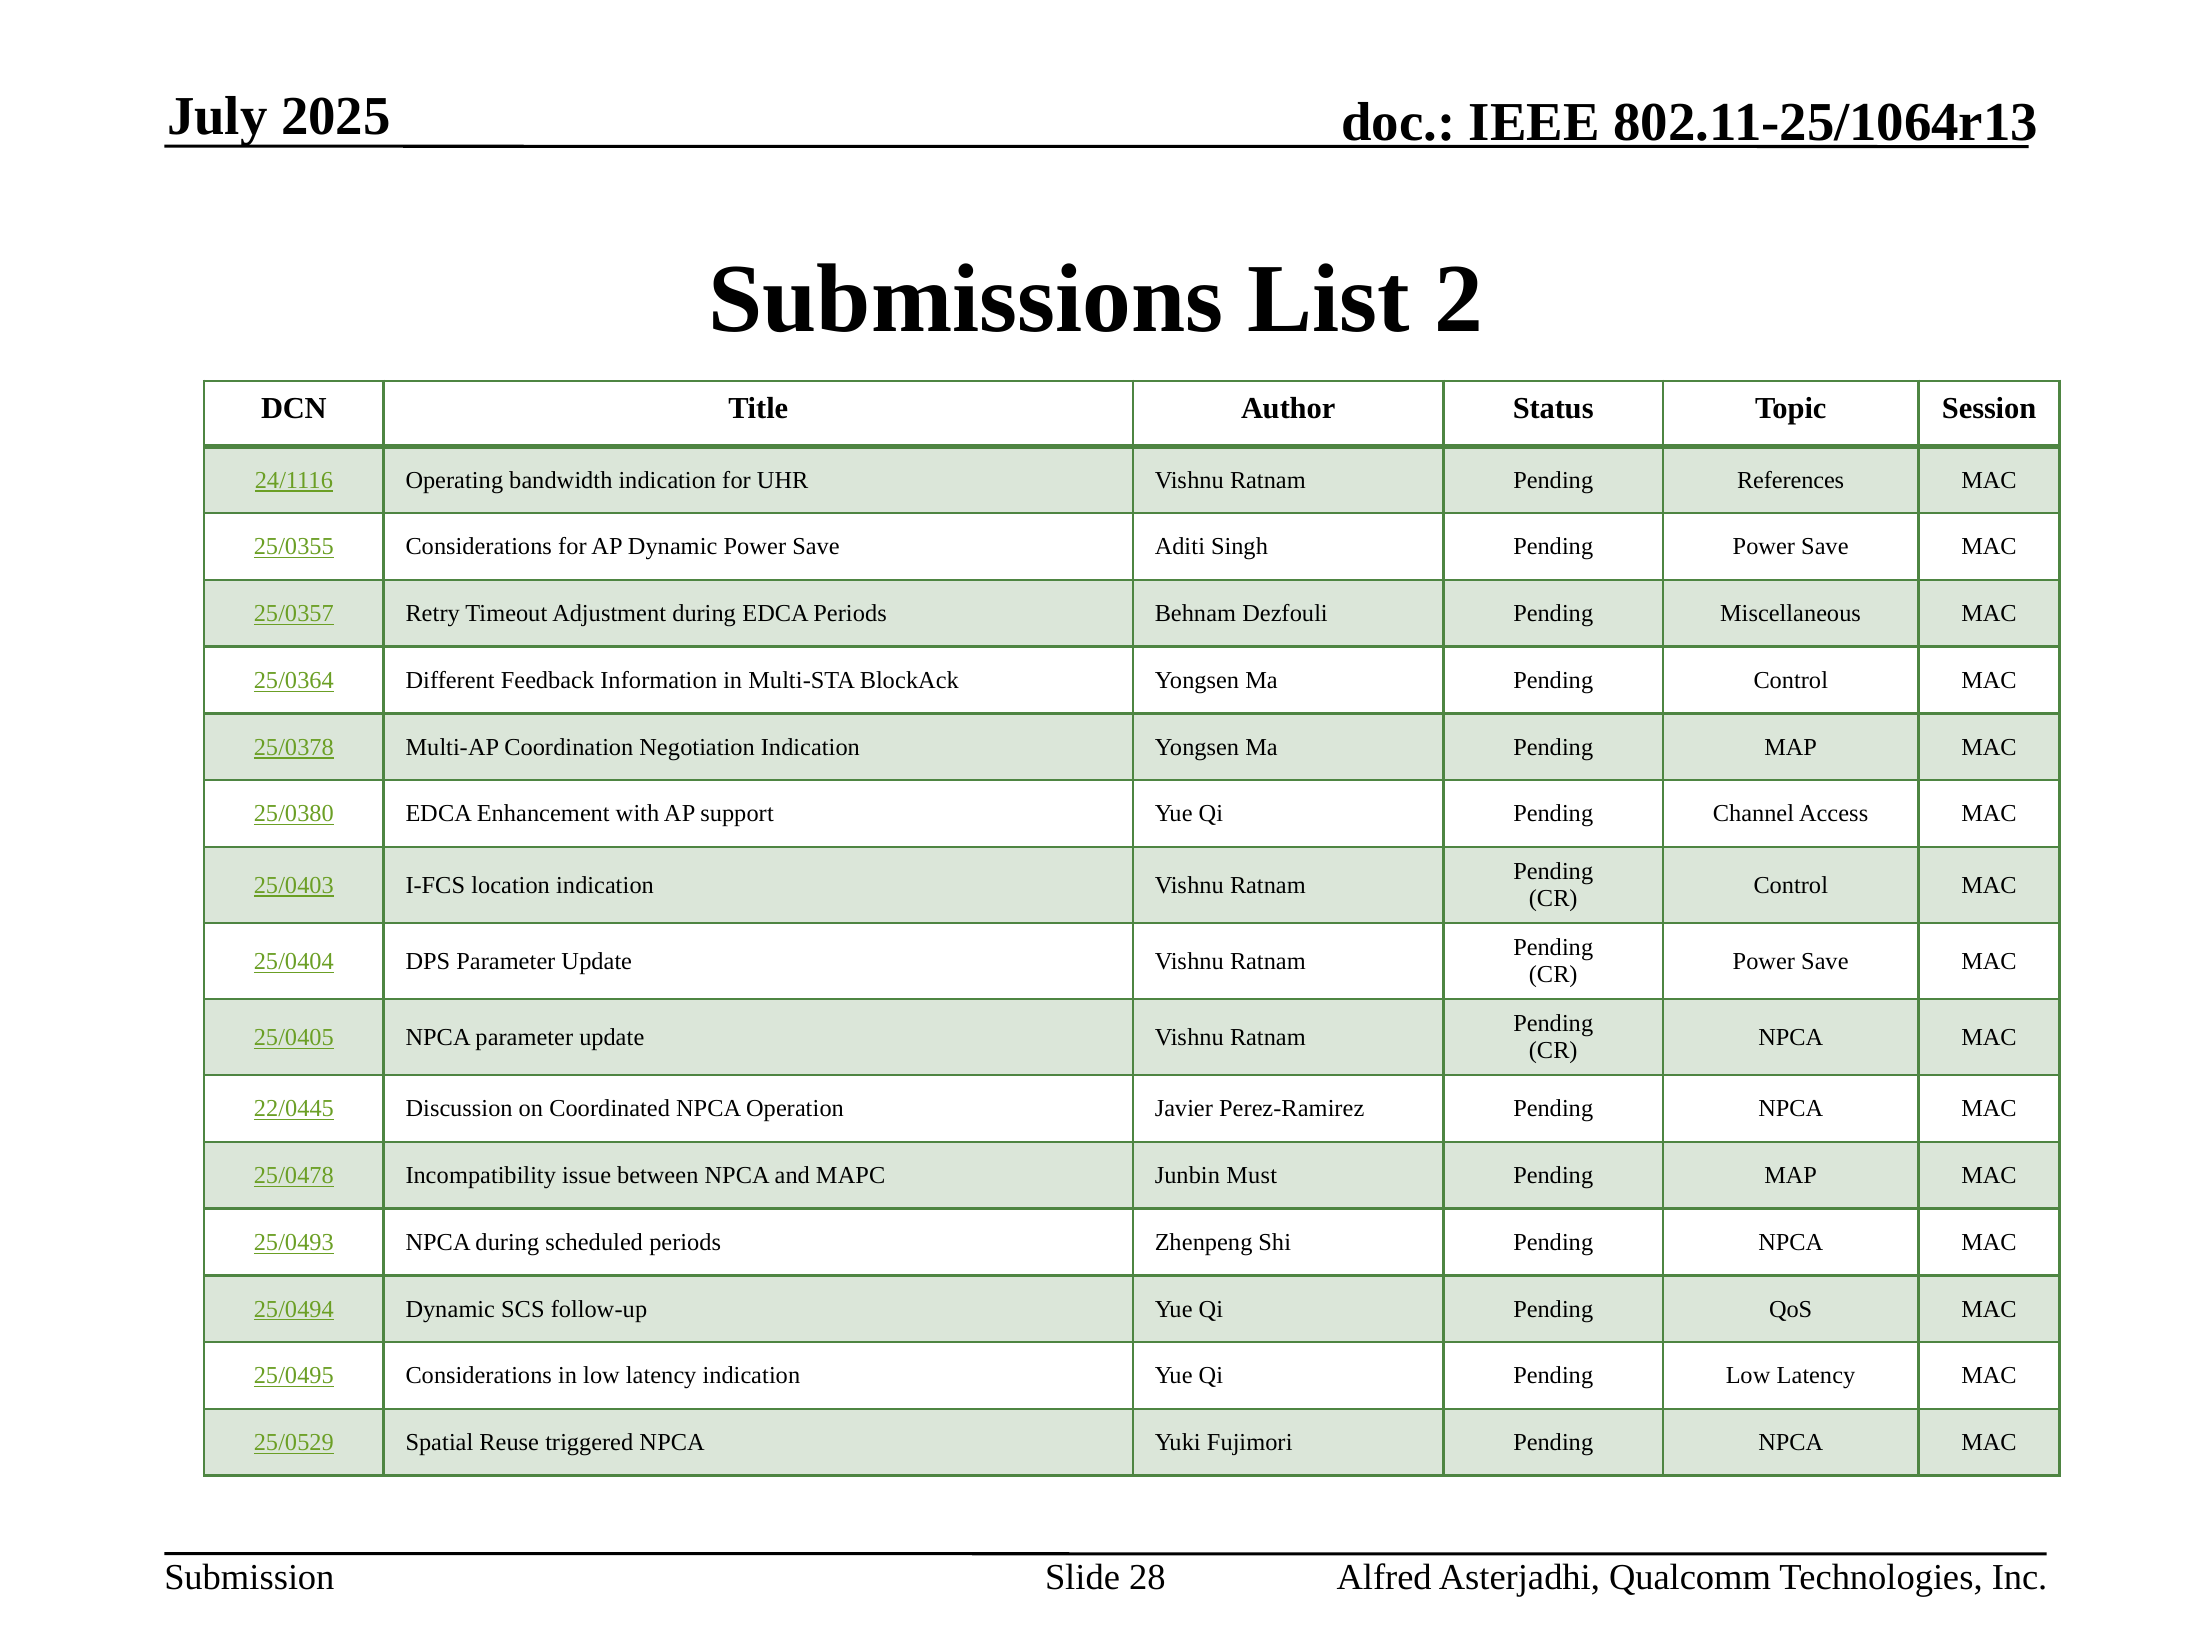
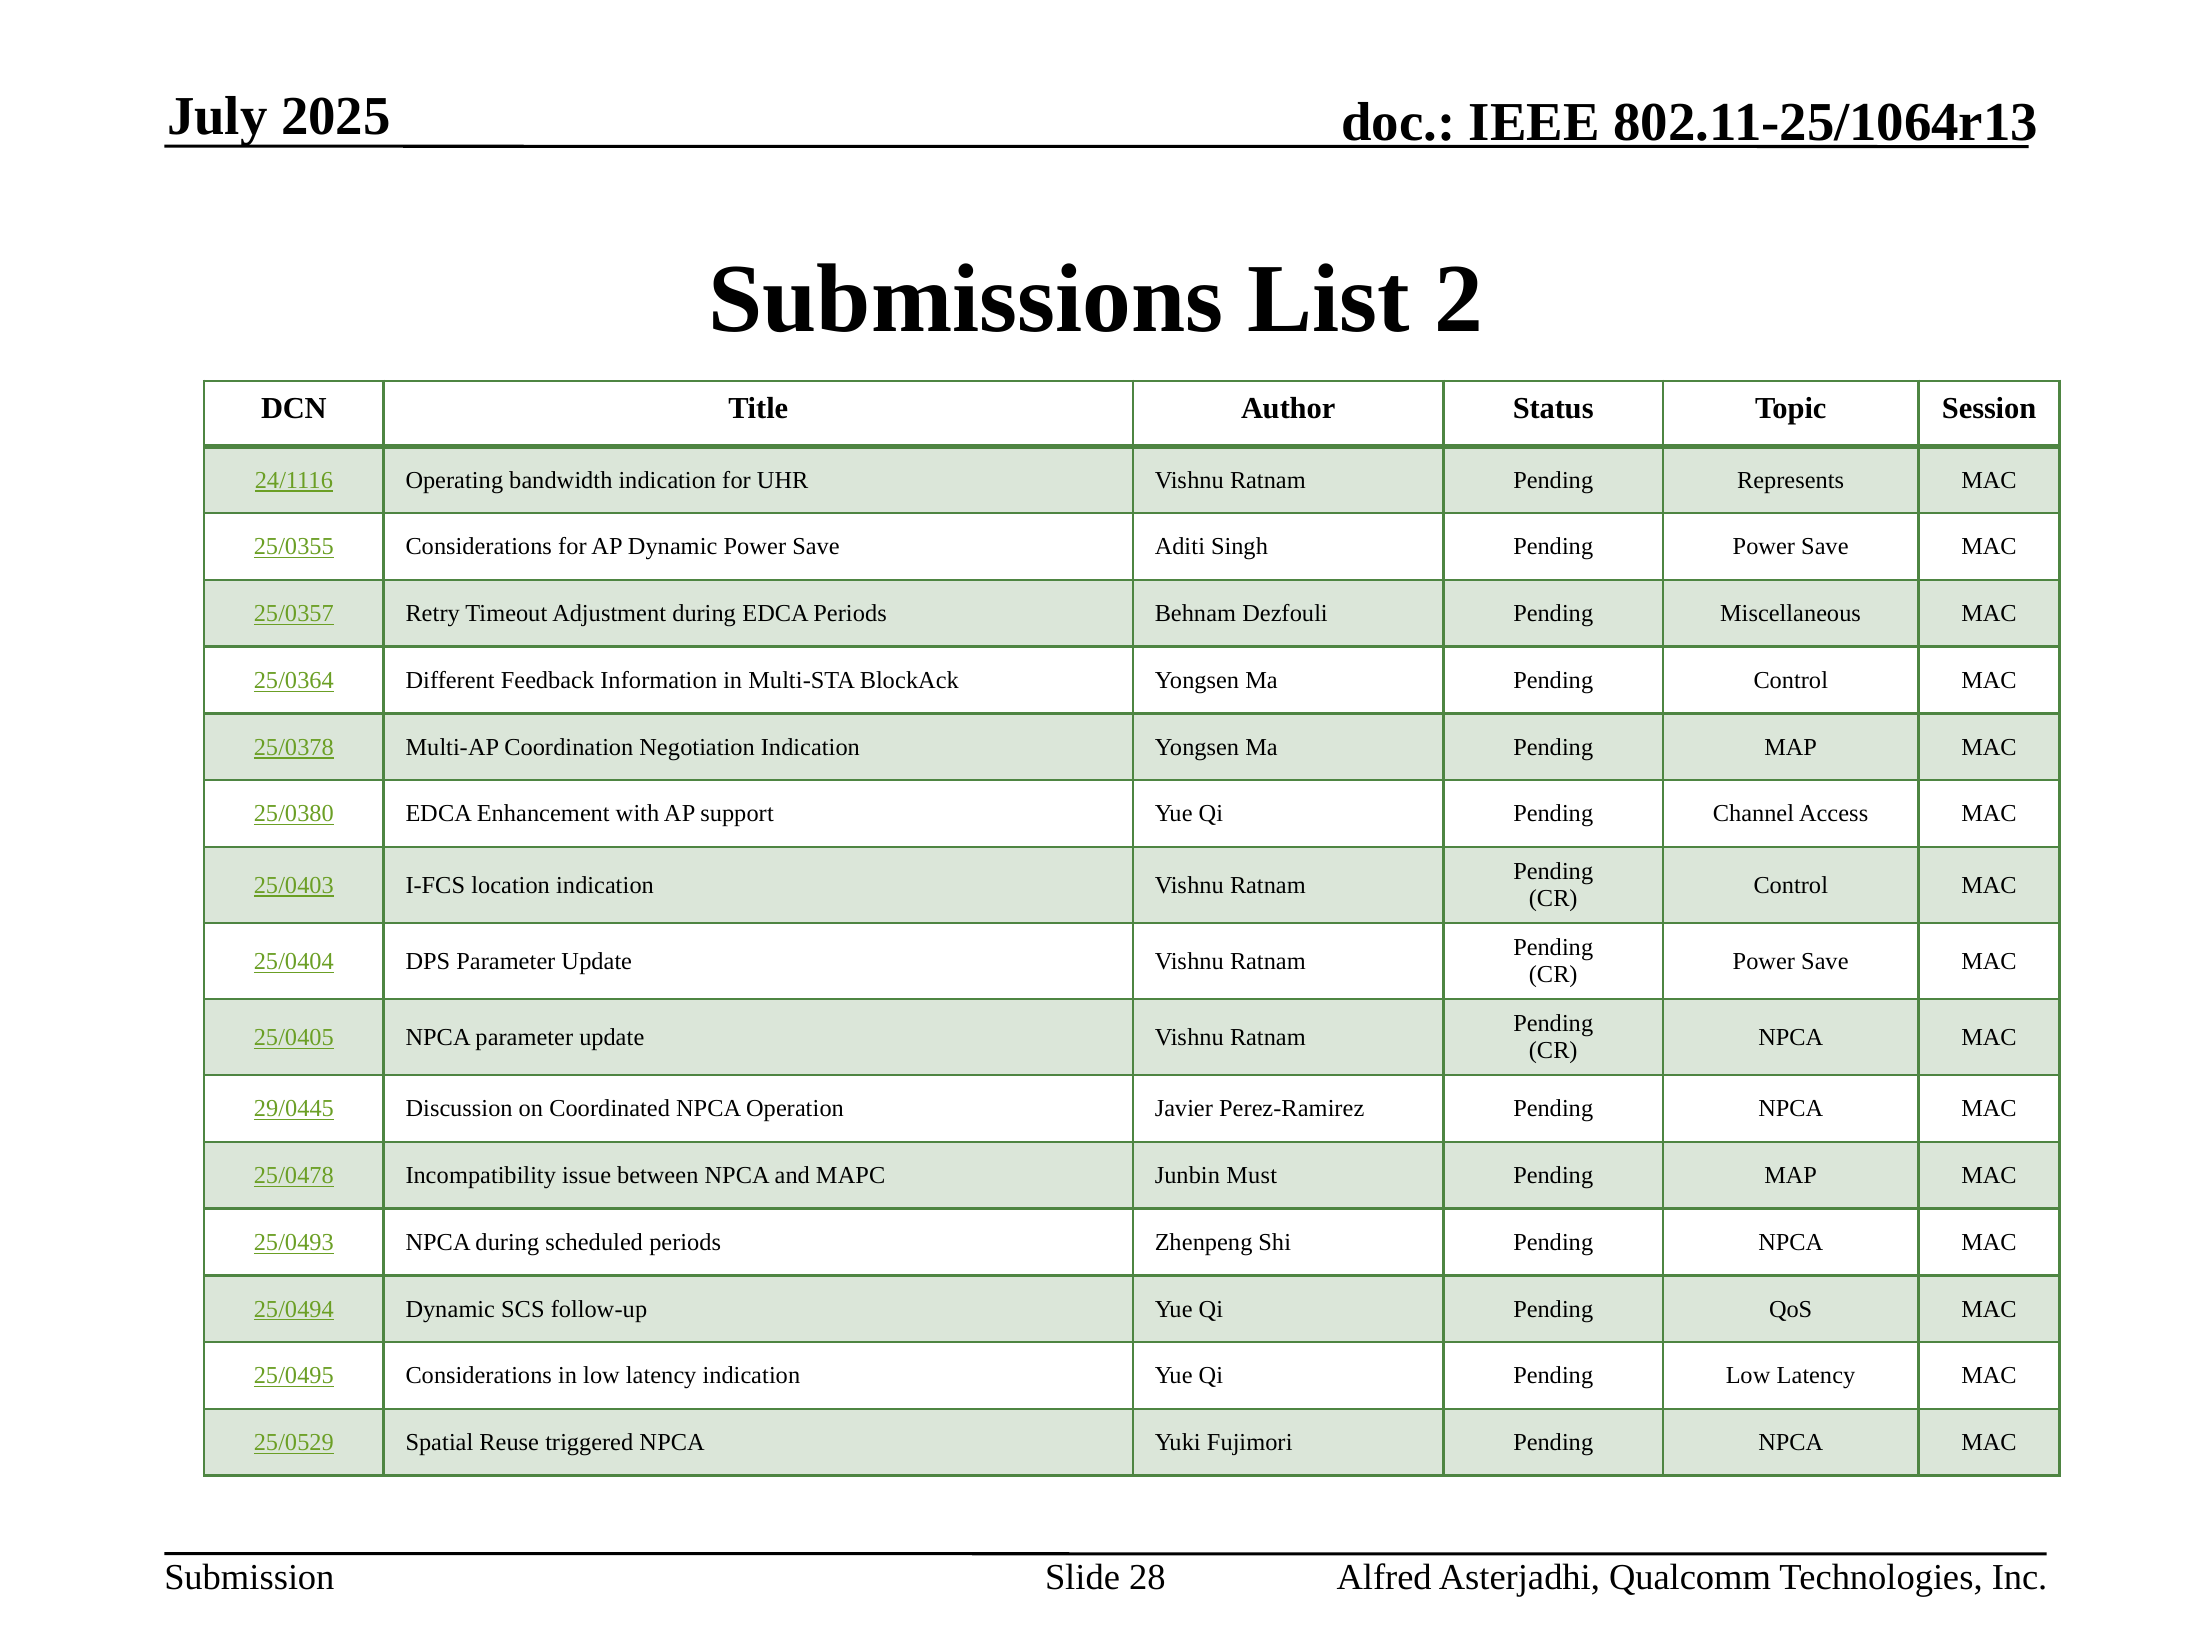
References: References -> Represents (1791, 480)
22/0445: 22/0445 -> 29/0445 (294, 1109)
